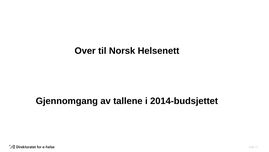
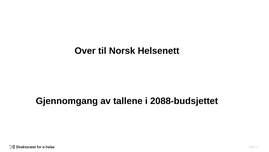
2014-budsjettet: 2014-budsjettet -> 2088-budsjettet (184, 101)
